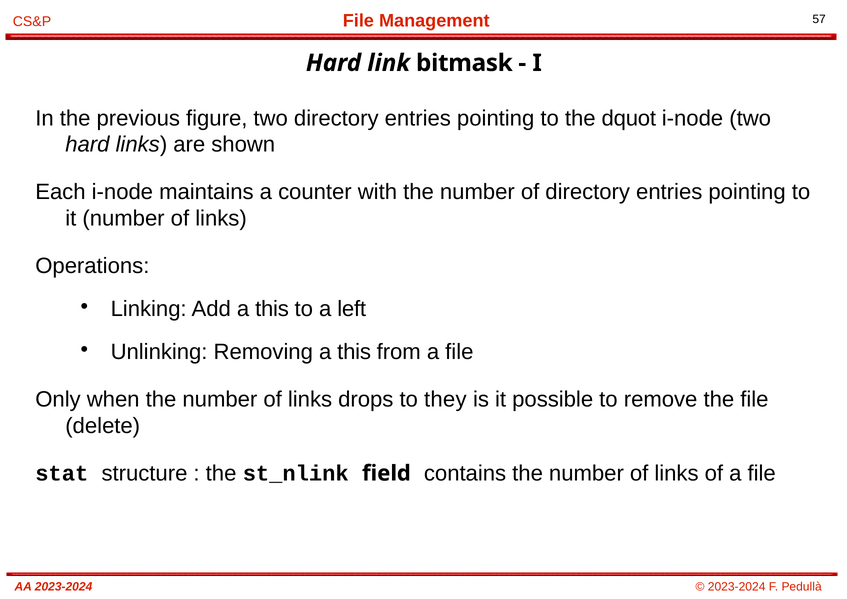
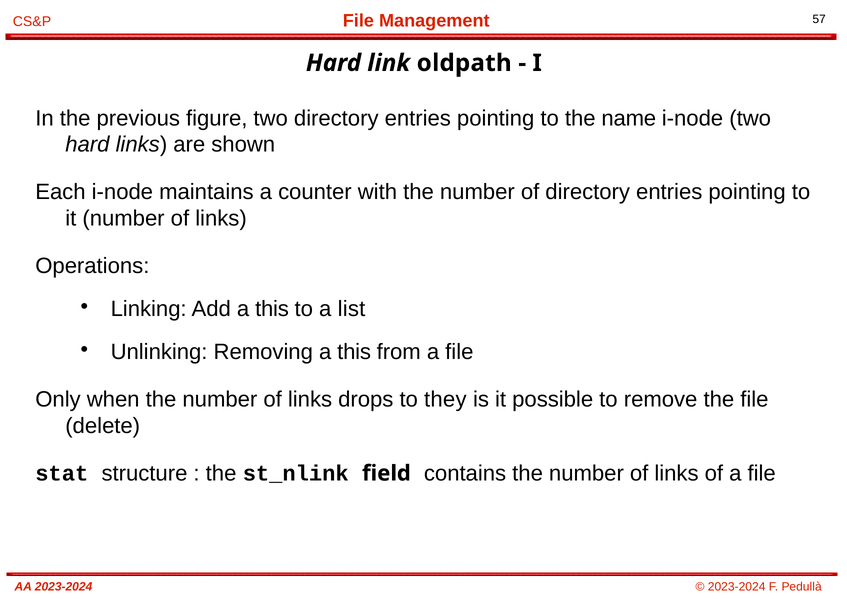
bitmask: bitmask -> oldpath (464, 63)
dquot: dquot -> name (629, 118)
left: left -> list (351, 309)
